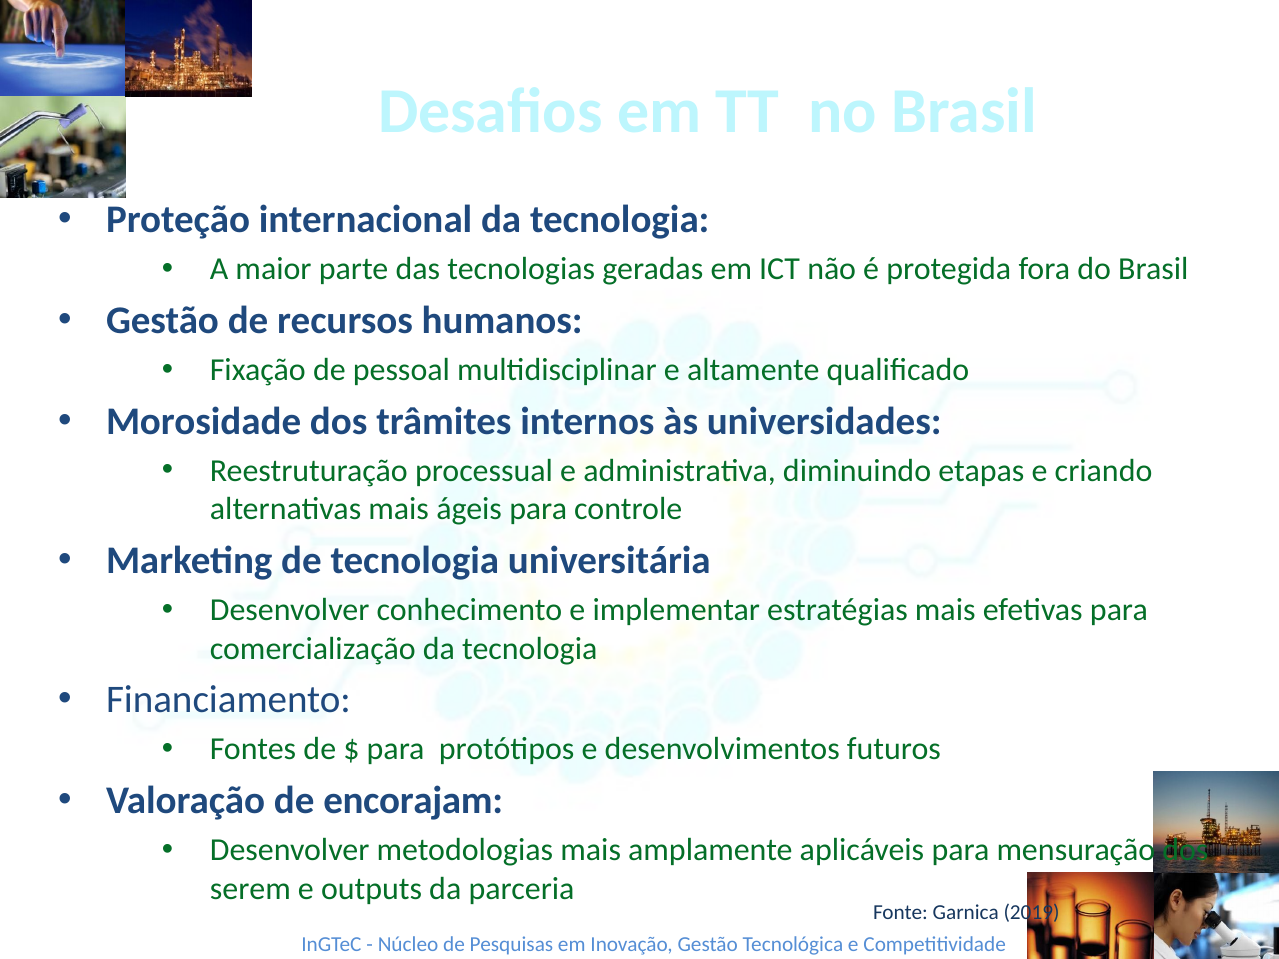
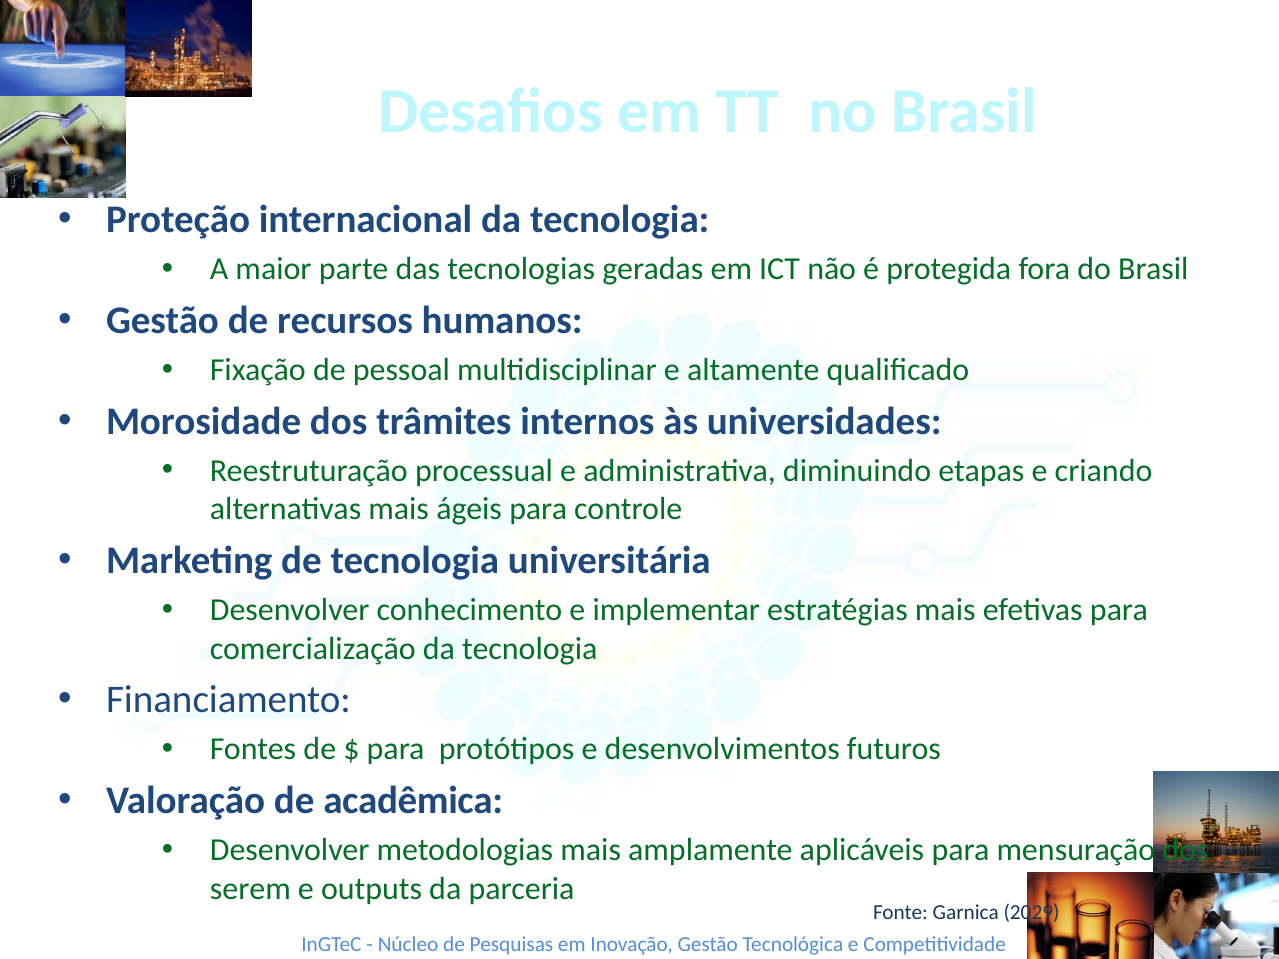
encorajam: encorajam -> acadêmica (413, 801)
2019: 2019 -> 2029 (1032, 913)
